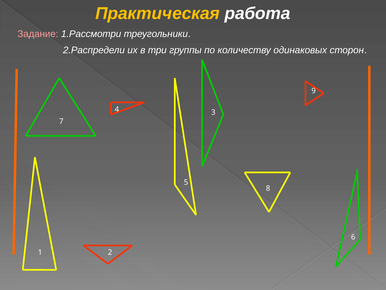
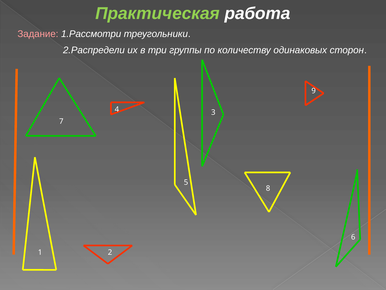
Практическая colour: yellow -> light green (158, 13)
